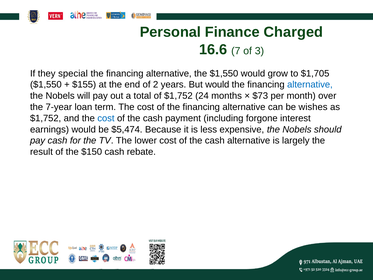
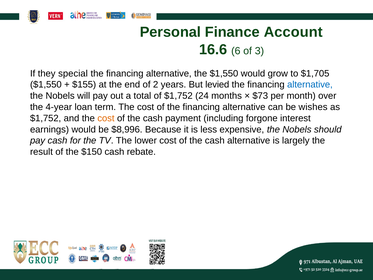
Charged: Charged -> Account (293, 32)
7: 7 -> 6 (236, 51)
But would: would -> levied (217, 85)
7-year: 7-year -> 4-year (59, 107)
cost colour: blue -> orange (106, 118)
$5,474: $5,474 -> $8,996 (127, 129)
